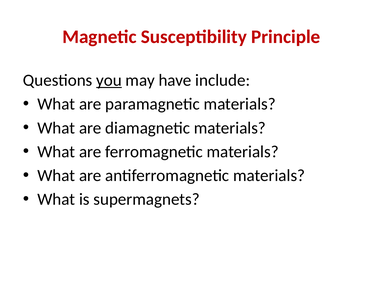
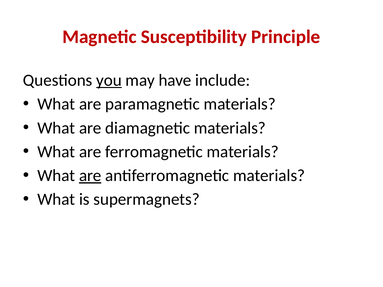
are underline: none -> present (90, 176)
